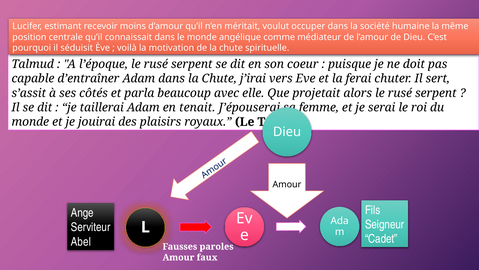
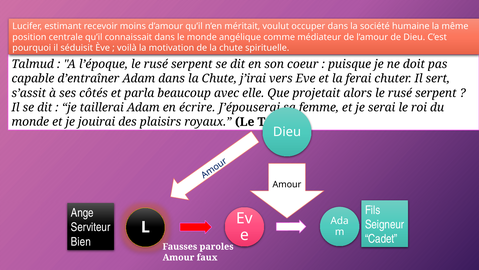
tenait: tenait -> écrire (197, 107)
Abel: Abel -> Bien (81, 241)
